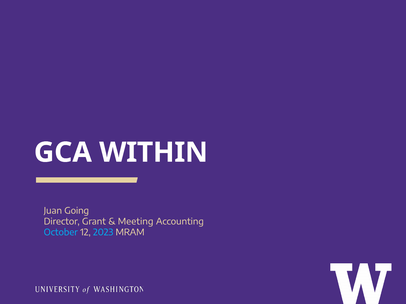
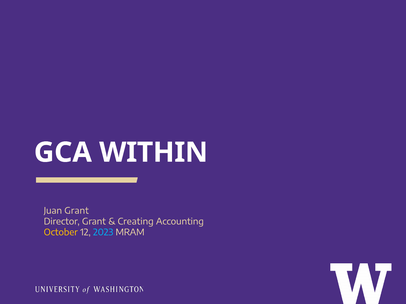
Juan Going: Going -> Grant (77, 211)
Meeting: Meeting -> Creating (136, 222)
October colour: light blue -> yellow (61, 233)
